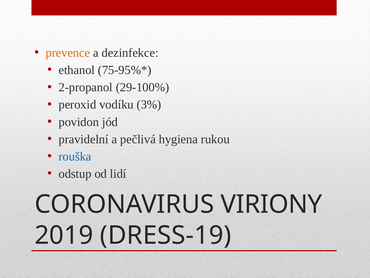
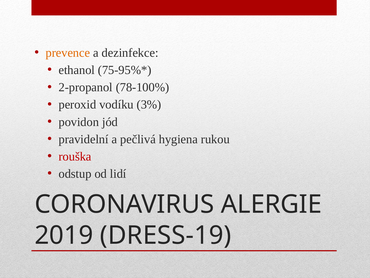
29-100%: 29-100% -> 78-100% (142, 87)
rouška colour: blue -> red (75, 156)
VIRIONY: VIRIONY -> ALERGIE (271, 204)
